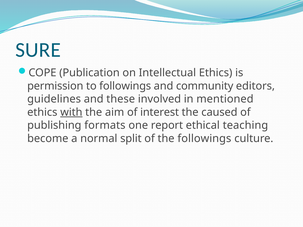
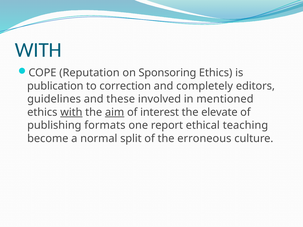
SURE: SURE -> WITH (38, 50)
Publication: Publication -> Reputation (89, 73)
Intellectual: Intellectual -> Sponsoring (167, 73)
permission: permission -> publication (55, 86)
to followings: followings -> correction (125, 86)
community: community -> completely (205, 86)
aim underline: none -> present (115, 112)
caused: caused -> elevate (219, 112)
the followings: followings -> erroneous (204, 139)
